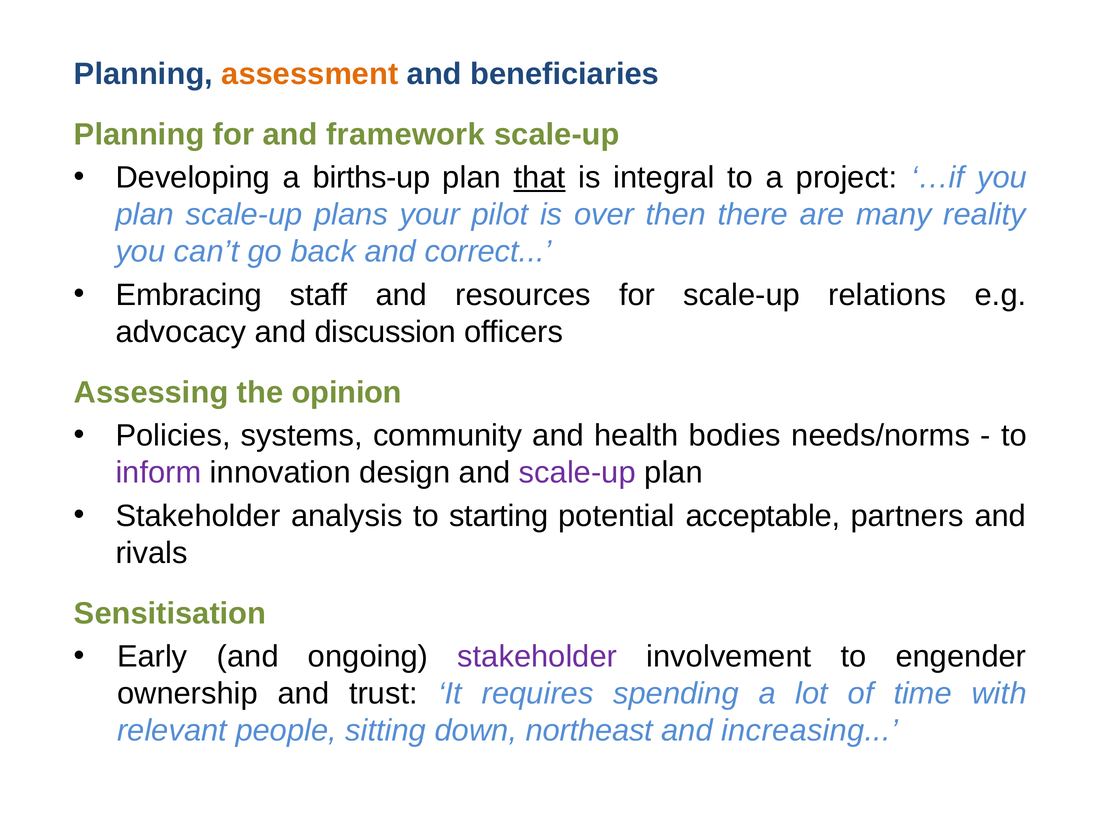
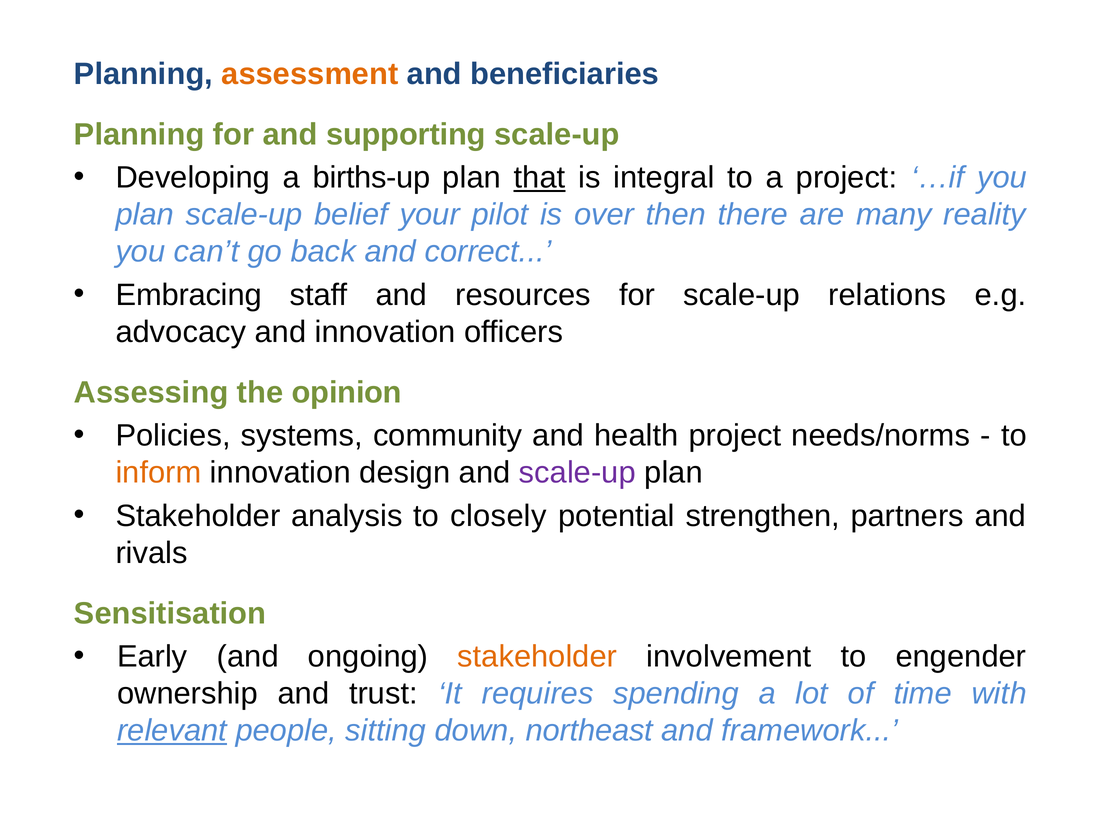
framework: framework -> supporting (406, 135)
plans: plans -> belief (351, 215)
and discussion: discussion -> innovation (385, 332)
health bodies: bodies -> project (735, 436)
inform colour: purple -> orange (158, 473)
starting: starting -> closely (498, 516)
acceptable: acceptable -> strengthen (763, 516)
stakeholder colour: purple -> orange (537, 657)
relevant underline: none -> present (172, 731)
increasing: increasing -> framework (810, 731)
